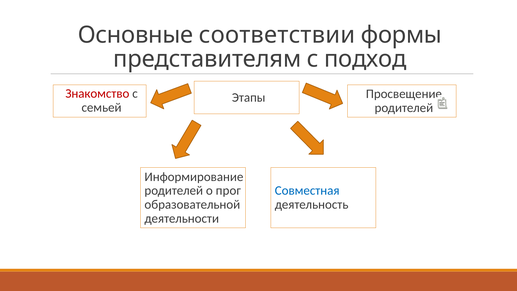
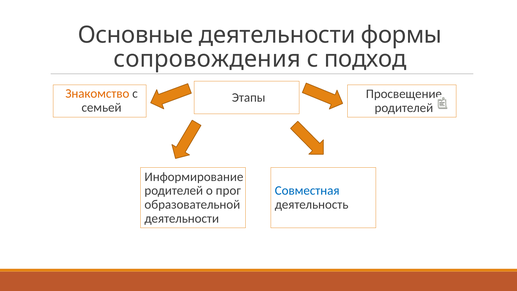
Основные соответствии: соответствии -> деятельности (277, 35)
представителям: представителям -> сопровождения (207, 59)
Знакомство colour: red -> orange (97, 93)
